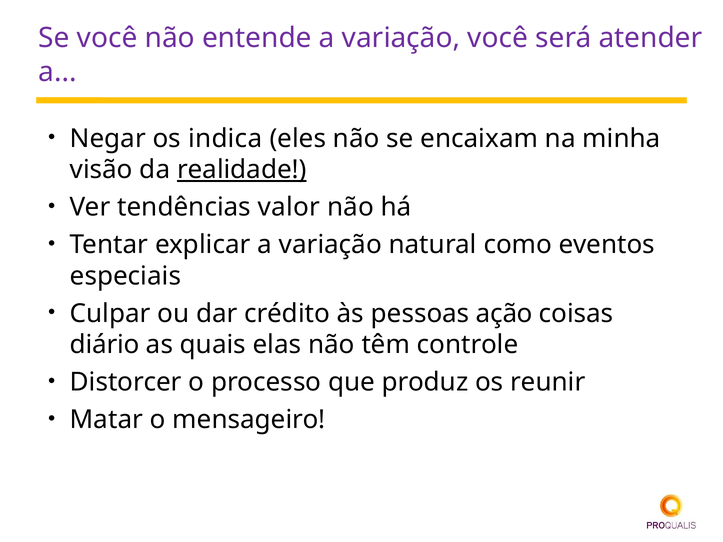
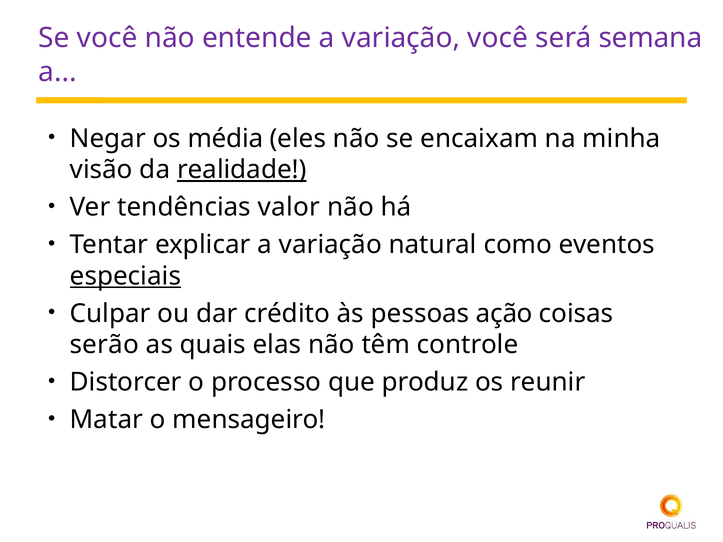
atender: atender -> semana (651, 38)
indica: indica -> média (225, 138)
especiais underline: none -> present (125, 276)
diário: diário -> serão (104, 345)
